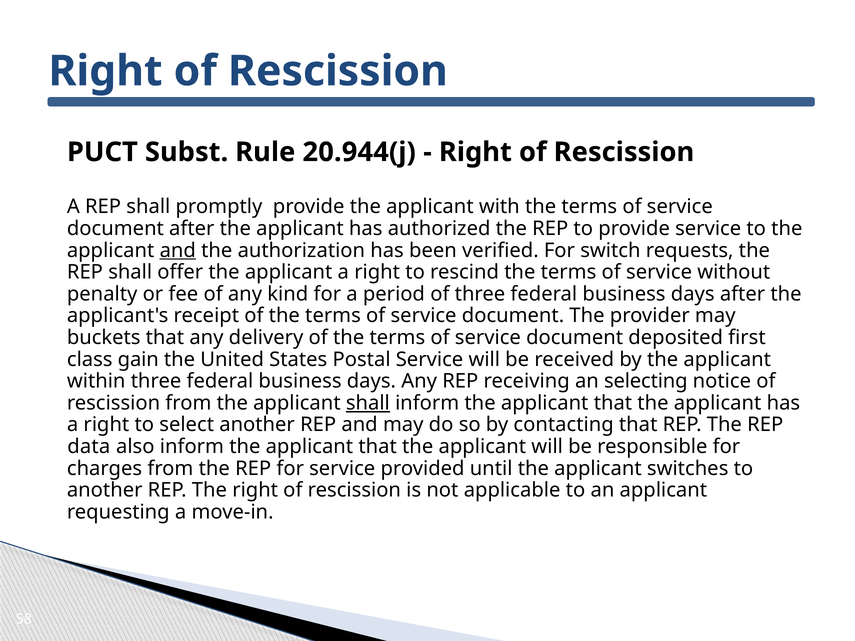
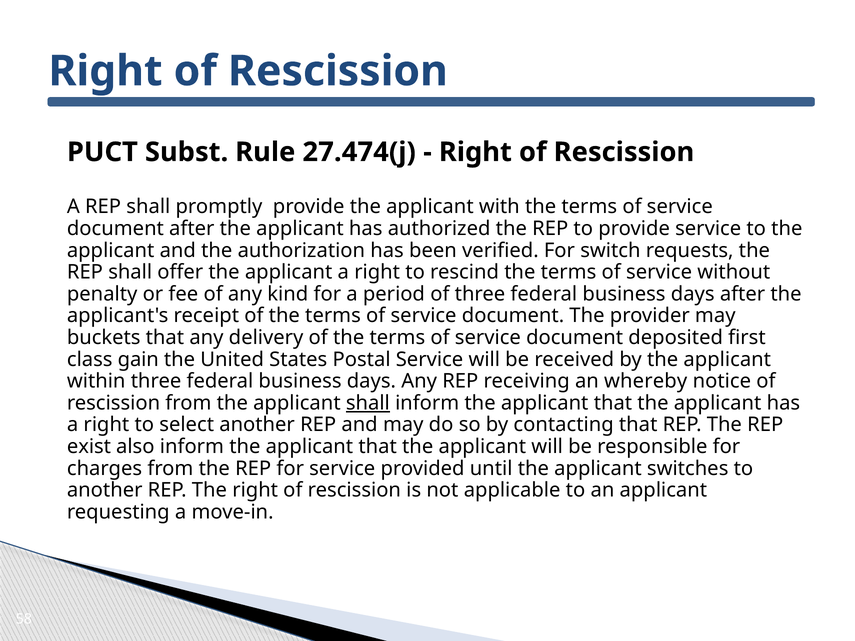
20.944(j: 20.944(j -> 27.474(j (359, 152)
and underline: present -> none (178, 250)
selecting: selecting -> whereby (646, 381)
data: data -> exist (89, 447)
